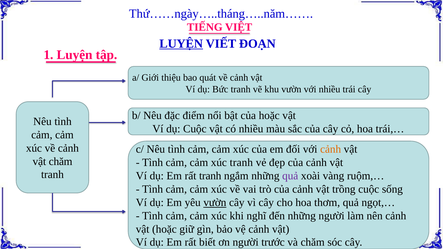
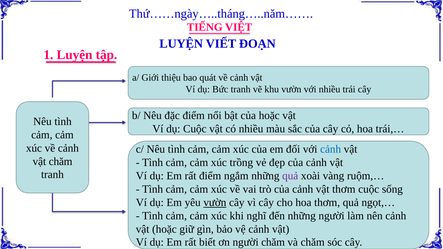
LUYỆN underline: present -> none (181, 44)
cảnh colour: orange -> blue (331, 149)
xúc tranh: tranh -> trồng (241, 163)
rất tranh: tranh -> điểm (210, 176)
vật trồng: trồng -> thơm (344, 189)
người trước: trước -> chăm (273, 242)
